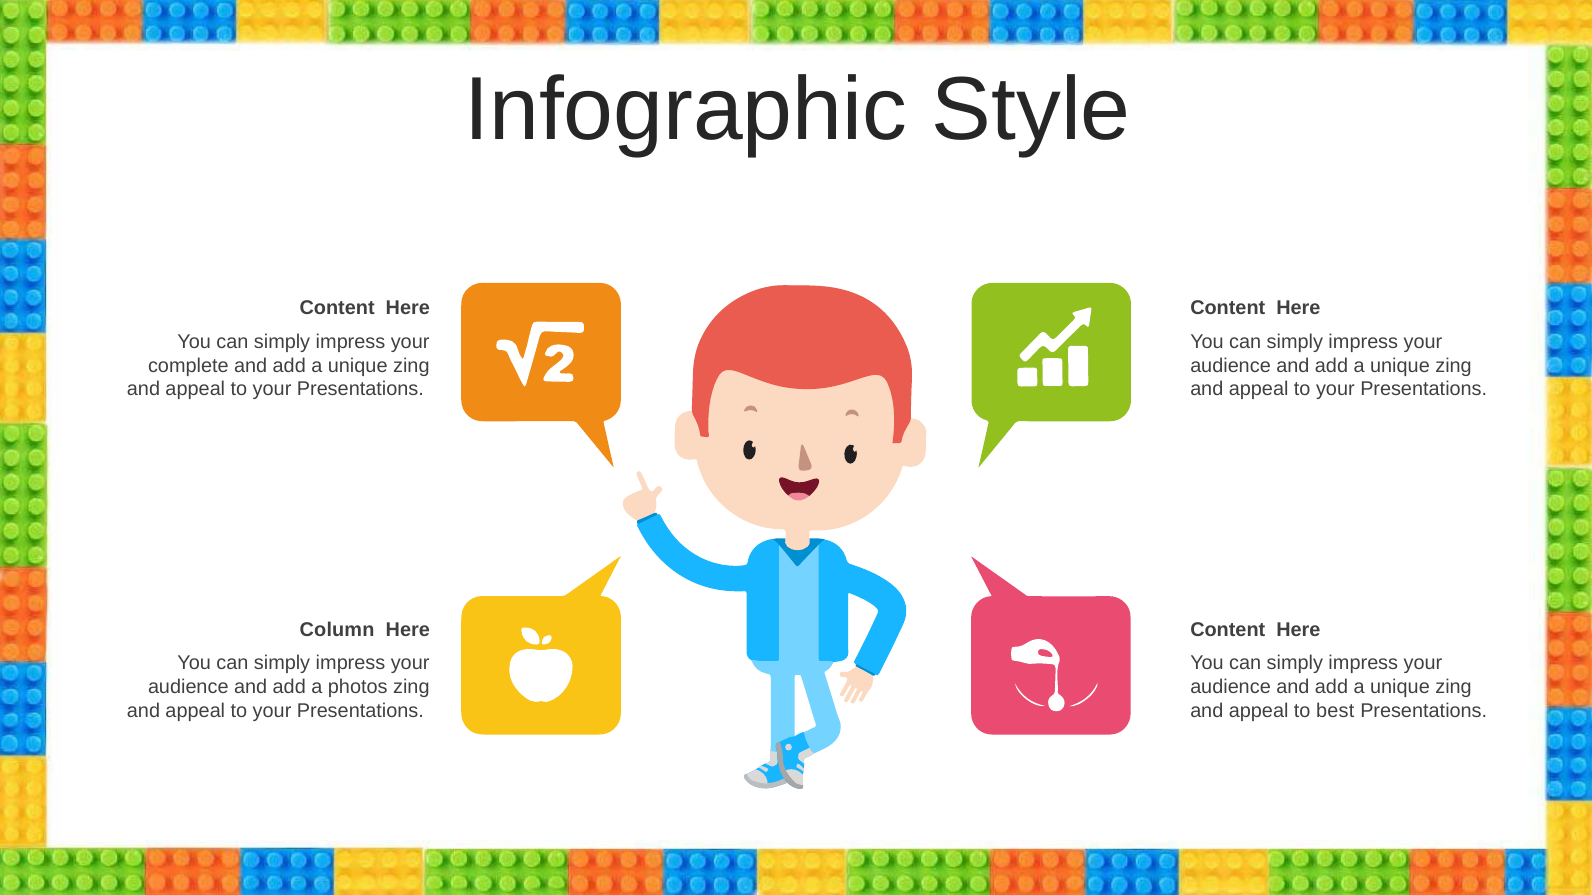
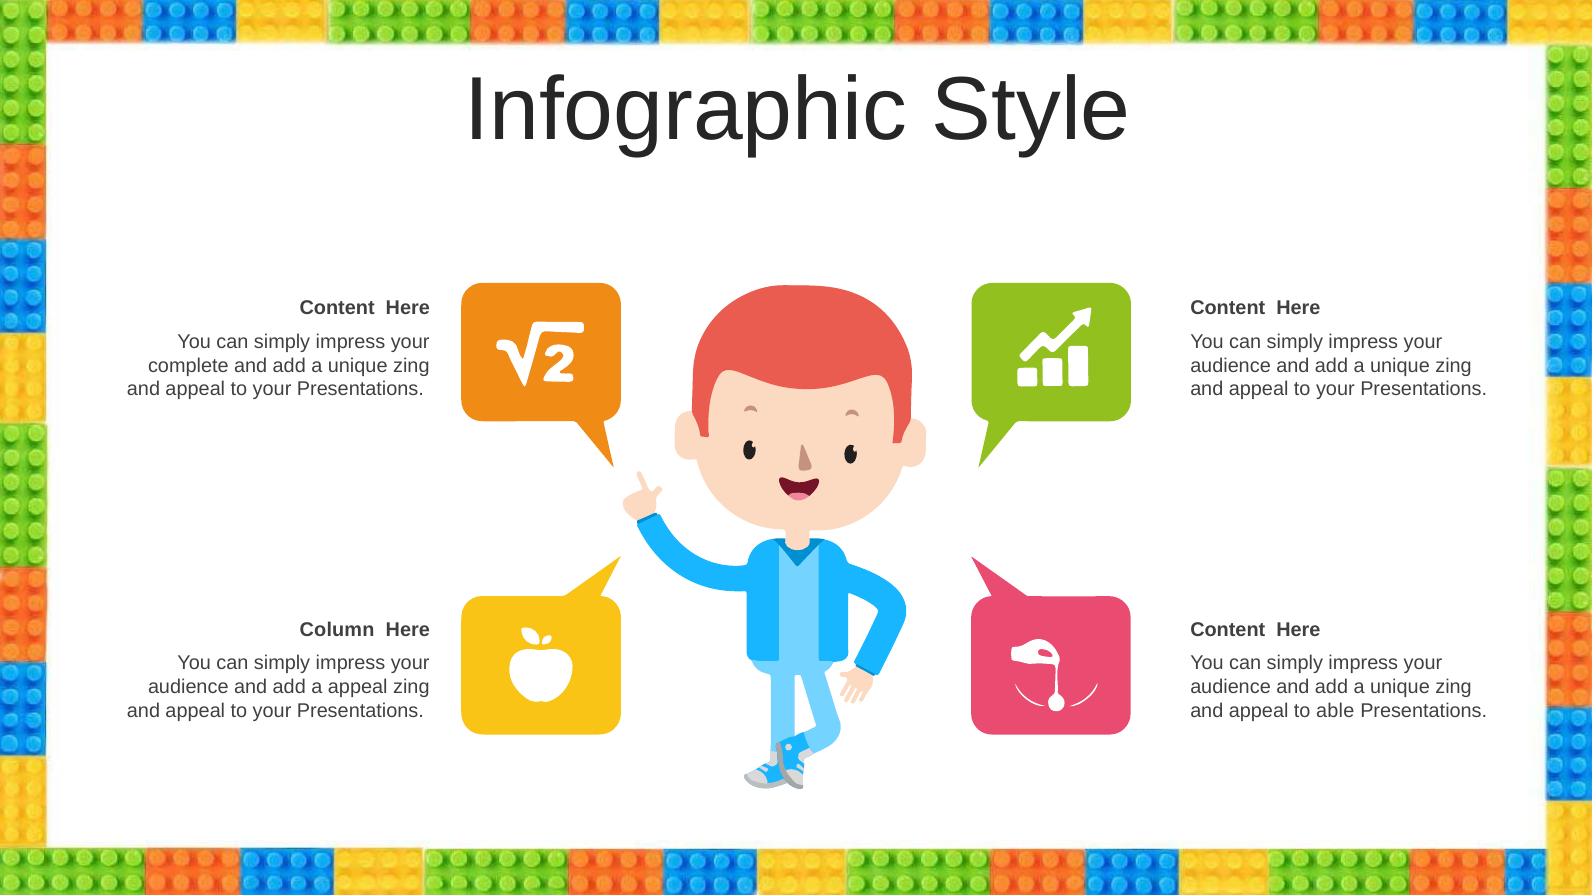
a photos: photos -> appeal (358, 688)
best: best -> able (1335, 711)
